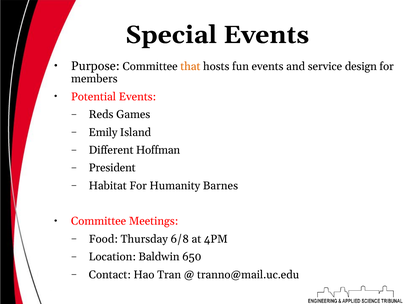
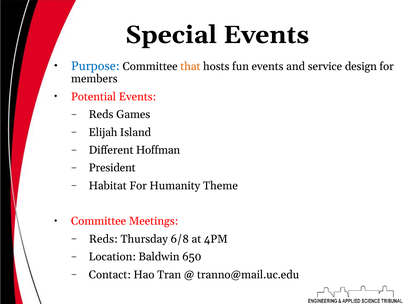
Purpose colour: black -> blue (95, 66)
Emily: Emily -> Elijah (103, 132)
Barnes: Barnes -> Theme (220, 186)
Food: Food -> Reds (103, 239)
